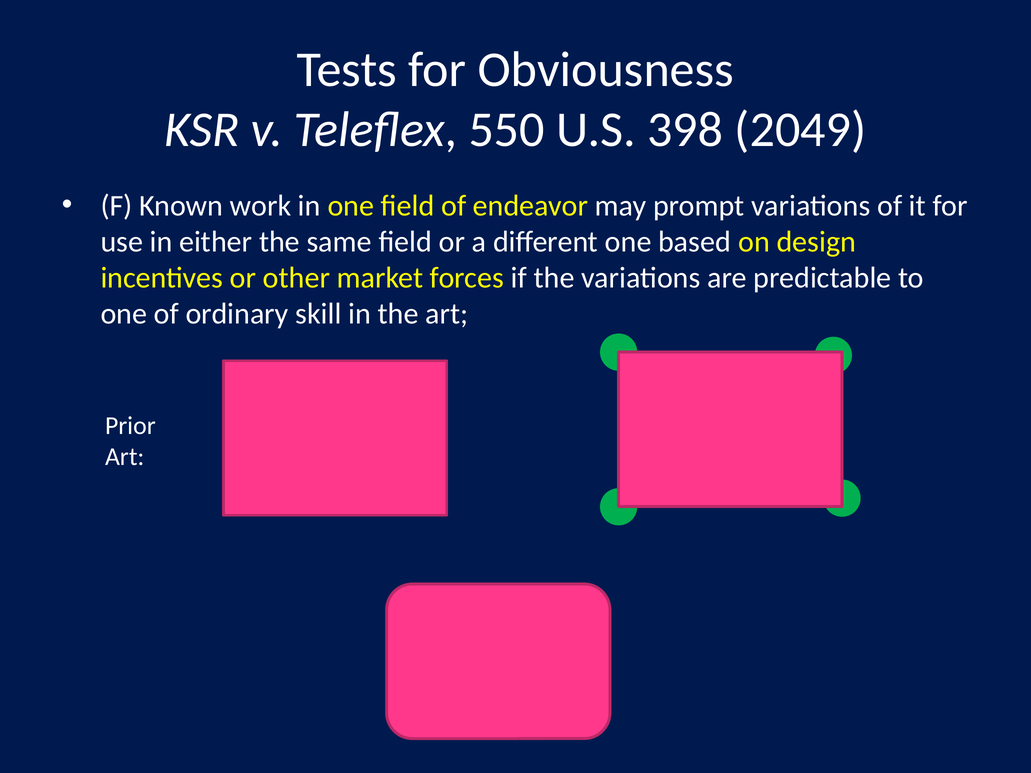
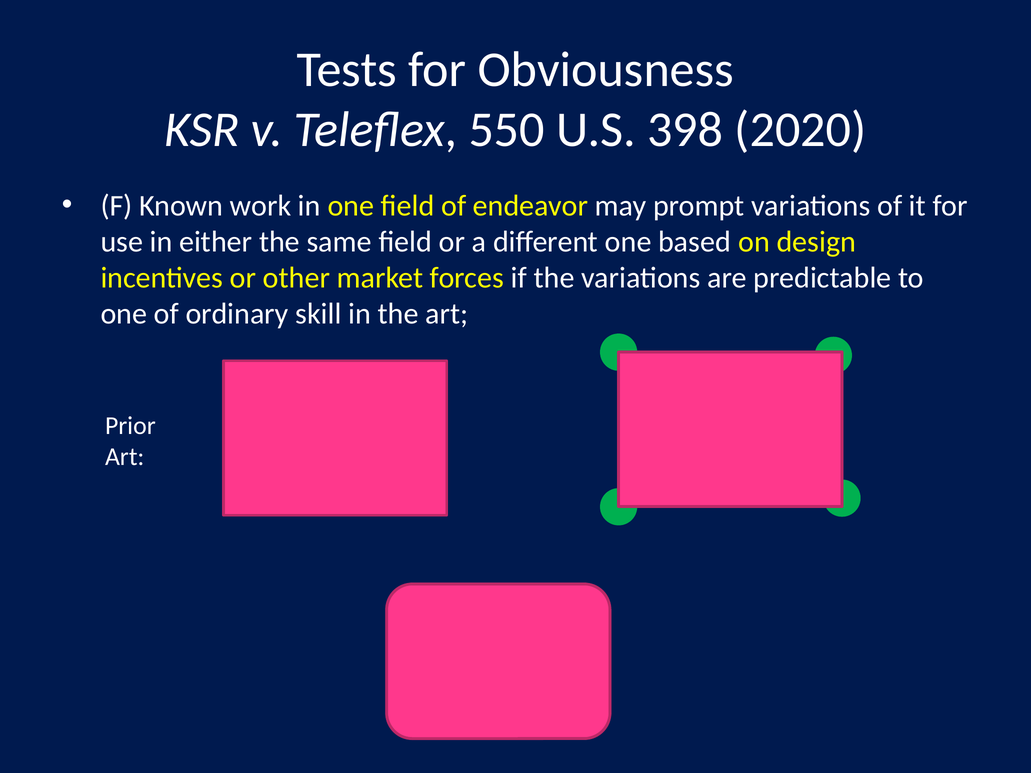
2049: 2049 -> 2020 (800, 130)
